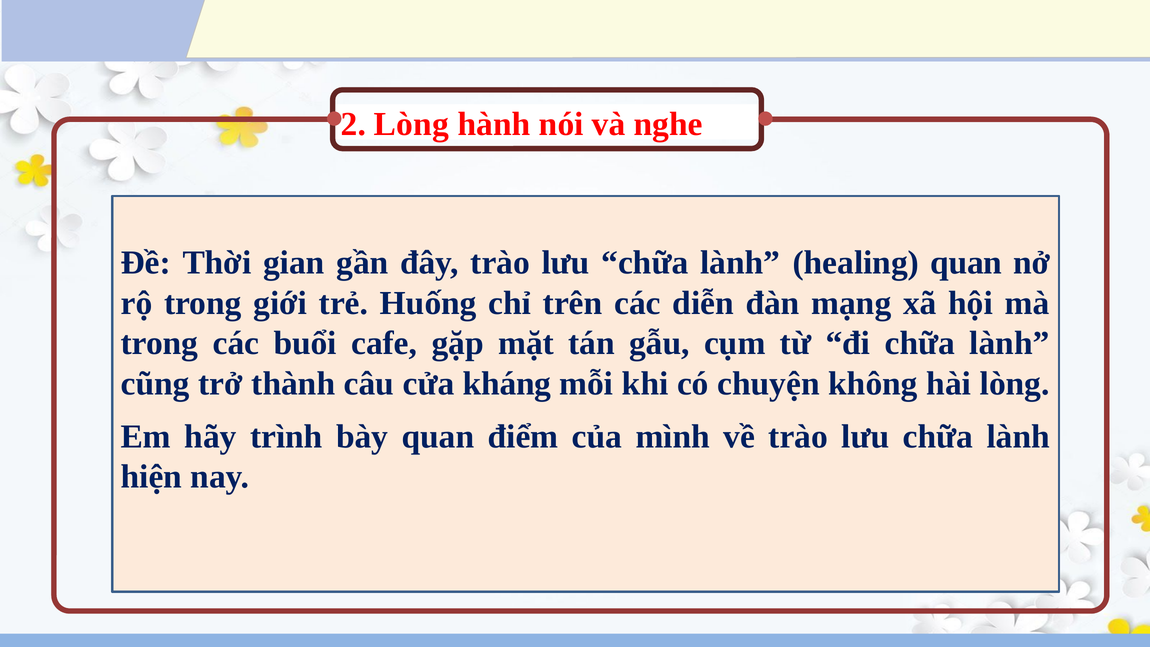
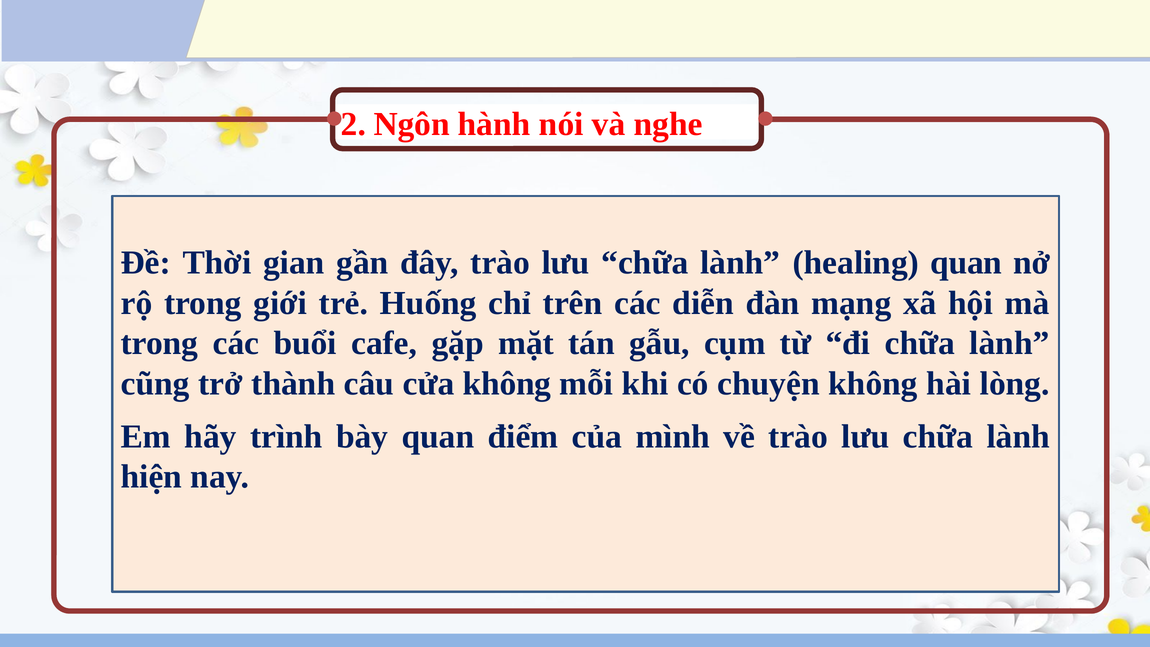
2 Lòng: Lòng -> Ngôn (412, 124)
cửa kháng: kháng -> không (507, 384)
